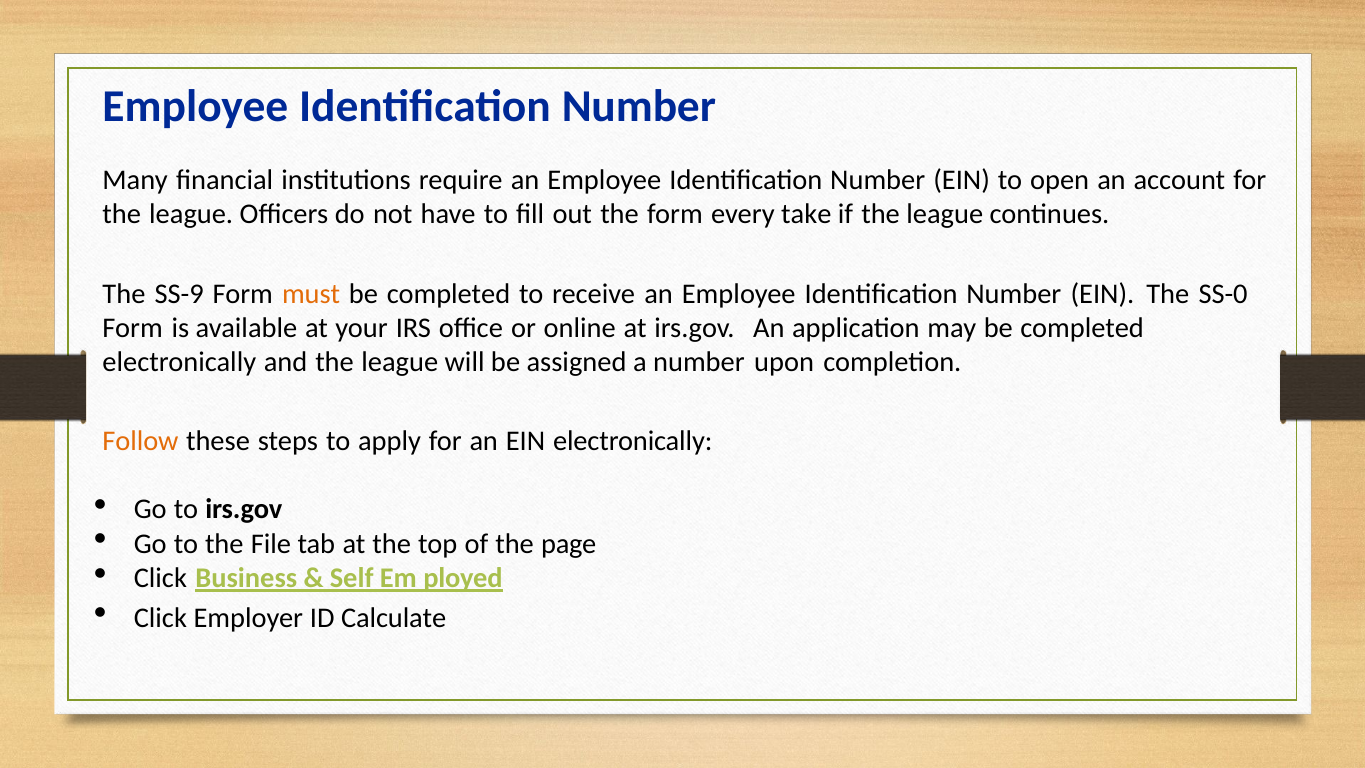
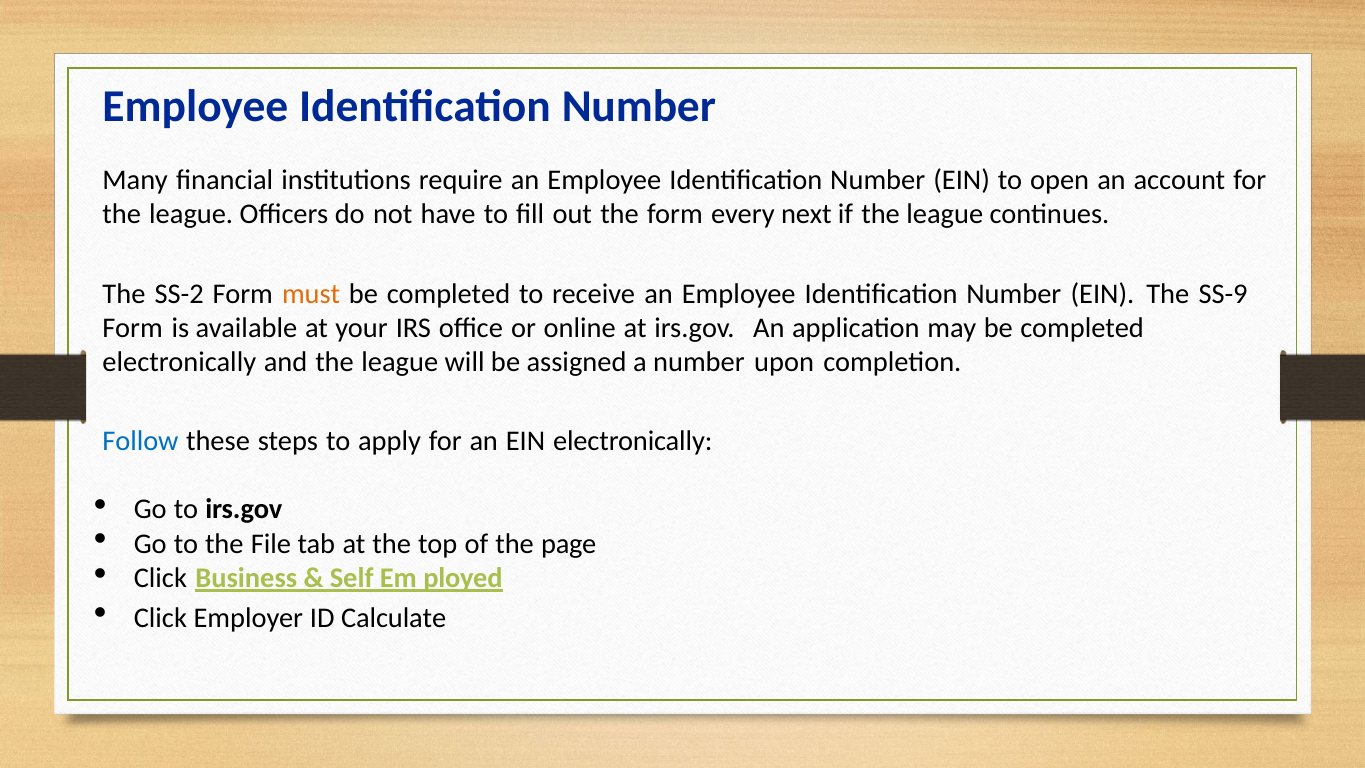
take: take -> next (806, 215)
SS-9: SS-9 -> SS-2 (179, 294)
SS-0: SS-0 -> SS-9 (1223, 294)
Follow colour: orange -> blue (141, 441)
